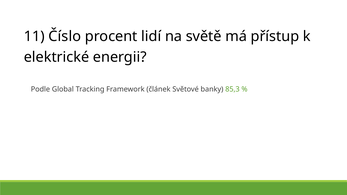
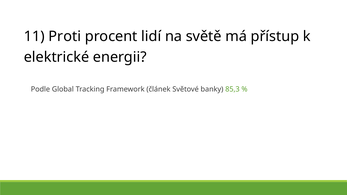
Číslo: Číslo -> Proti (65, 36)
